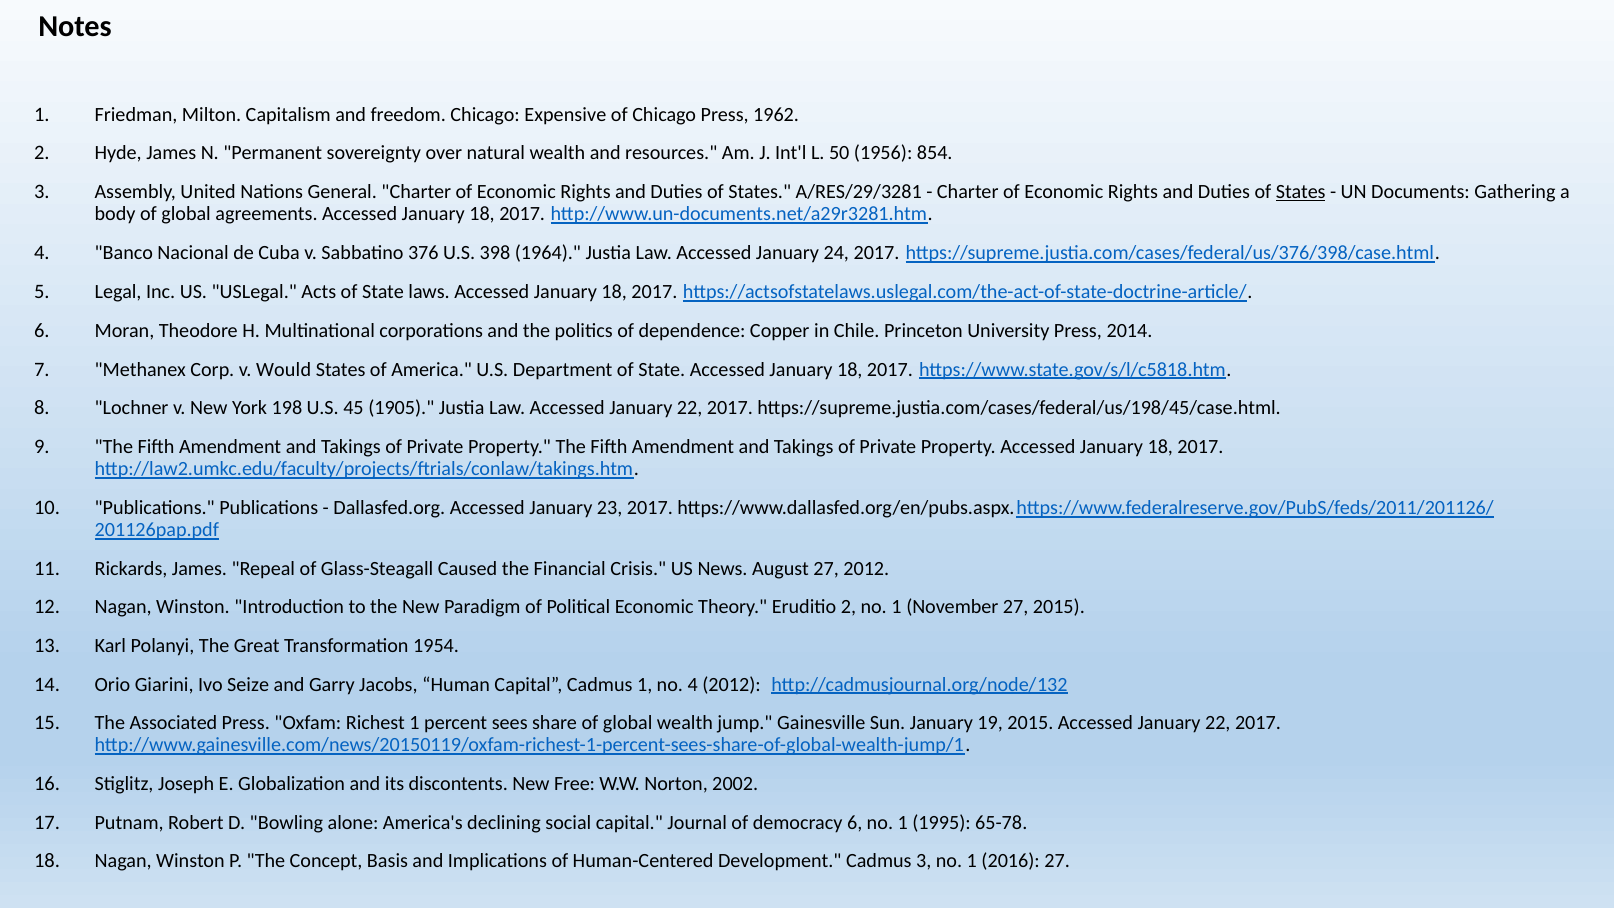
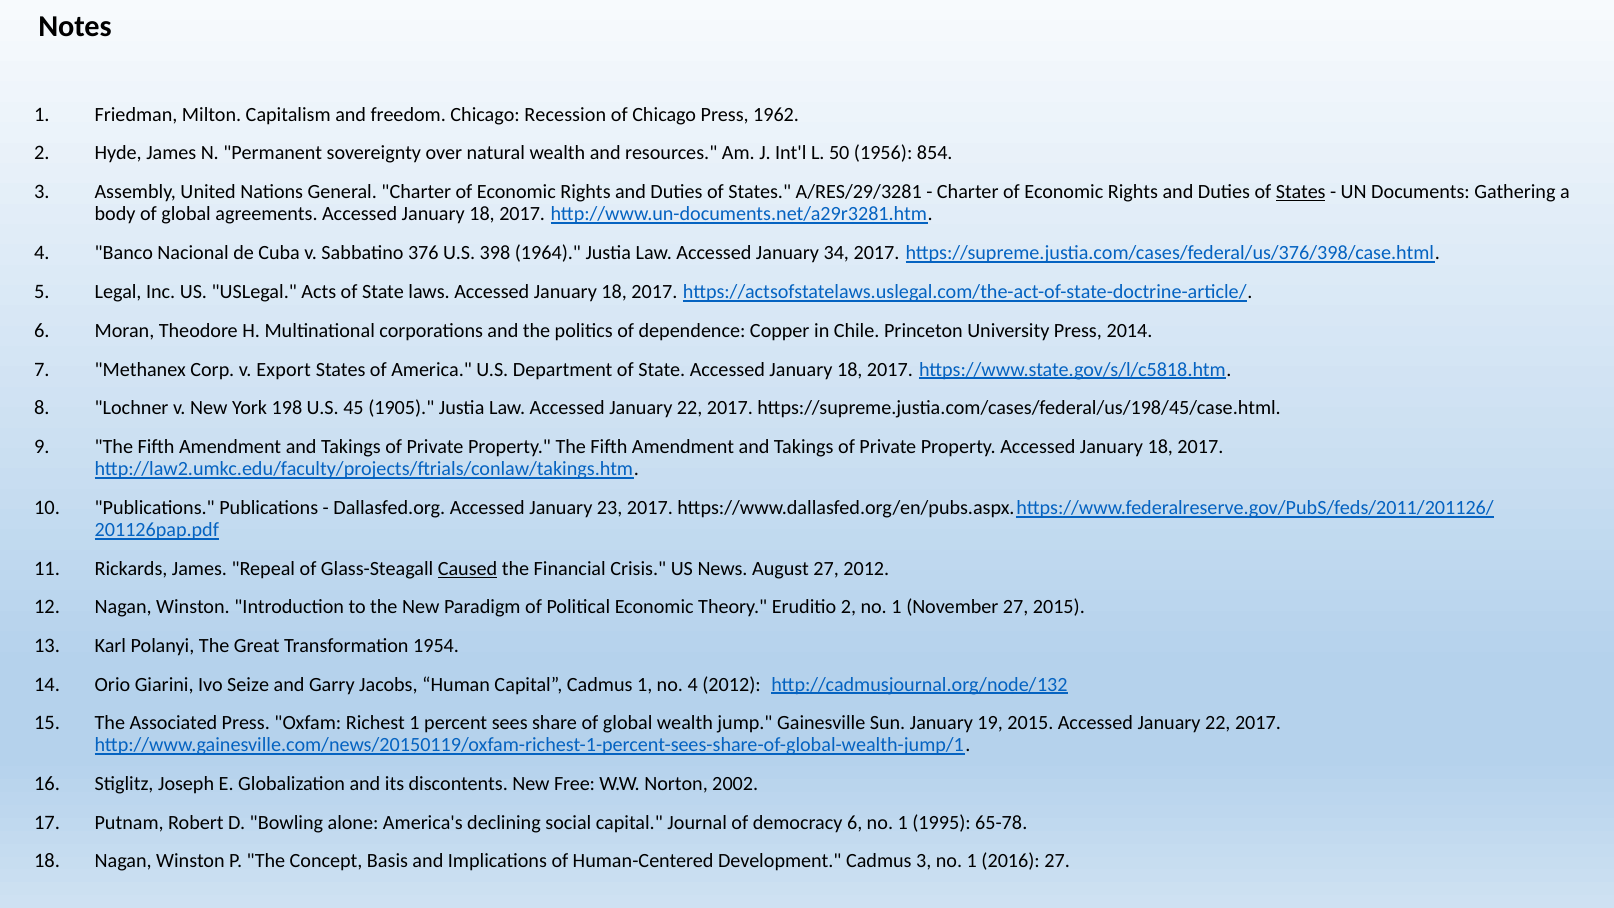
Expensive: Expensive -> Recession (565, 115)
24: 24 -> 34 (836, 253)
Would: Would -> Export (284, 369)
Caused underline: none -> present (468, 568)
